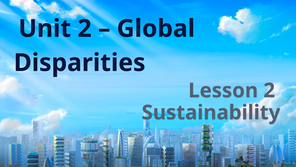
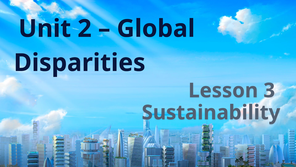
Lesson 2: 2 -> 3 (269, 90)
